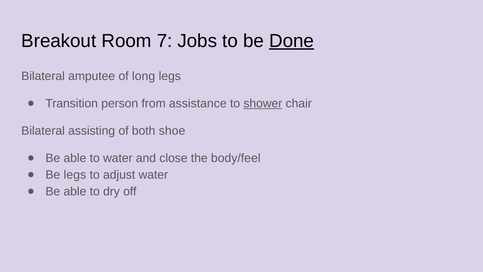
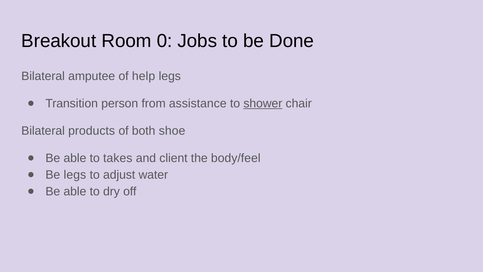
7: 7 -> 0 (165, 41)
Done underline: present -> none (292, 41)
long: long -> help (144, 76)
assisting: assisting -> products (92, 131)
to water: water -> takes (118, 158)
close: close -> client (173, 158)
